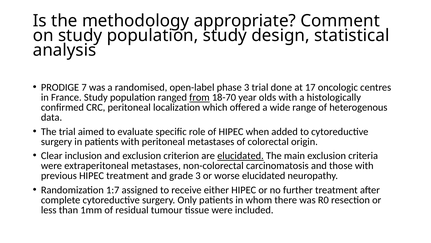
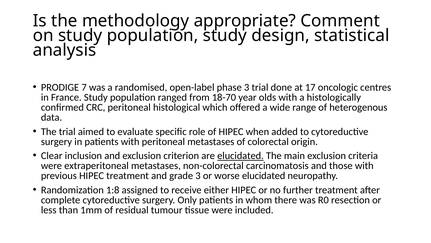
from underline: present -> none (199, 97)
localization: localization -> histological (177, 107)
1:7: 1:7 -> 1:8 (113, 190)
